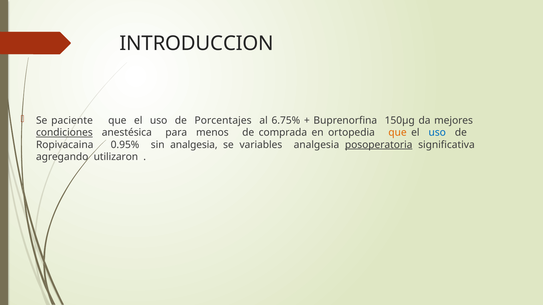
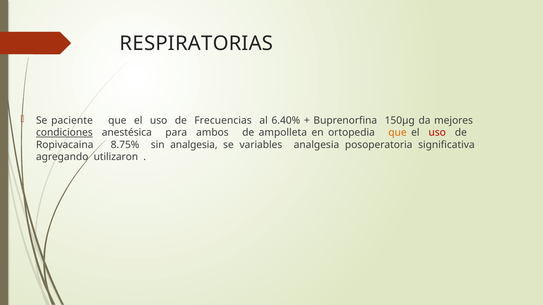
INTRODUCCION: INTRODUCCION -> RESPIRATORIAS (196, 43)
Porcentajes: Porcentajes -> Frecuencias (223, 120)
6.75%: 6.75% -> 6.40% (286, 120)
menos: menos -> ambos (212, 133)
comprada: comprada -> ampolleta (283, 133)
uso colour: blue -> red (437, 133)
0.95%: 0.95% -> 8.75% (125, 145)
posoperatoria underline: present -> none (379, 145)
